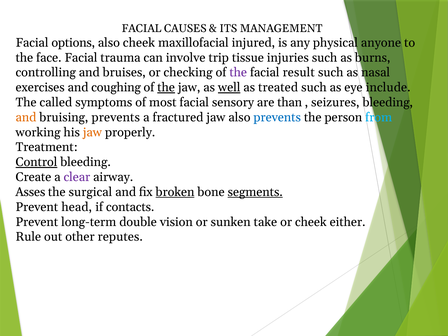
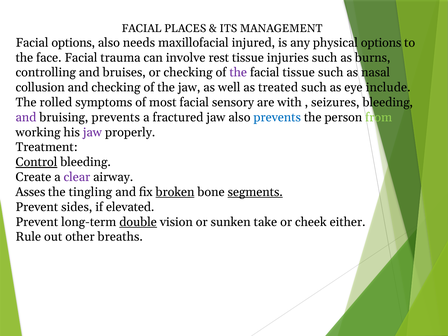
CAUSES: CAUSES -> PLACES (185, 28)
also cheek: cheek -> needs (139, 43)
physical anyone: anyone -> options (381, 43)
trip: trip -> rest (219, 58)
facial result: result -> tissue (299, 73)
exercises: exercises -> collusion (40, 87)
and coughing: coughing -> checking (116, 87)
the underline: present -> none (166, 87)
well underline: present -> none (229, 87)
called: called -> rolled (56, 102)
than: than -> with (290, 102)
and colour: orange -> purple (26, 117)
from colour: light blue -> light green (379, 117)
jaw colour: orange -> purple (92, 132)
surgical: surgical -> tingling (90, 192)
head: head -> sides (77, 207)
contacts: contacts -> elevated (130, 207)
double underline: none -> present (138, 222)
reputes: reputes -> breaths (120, 237)
